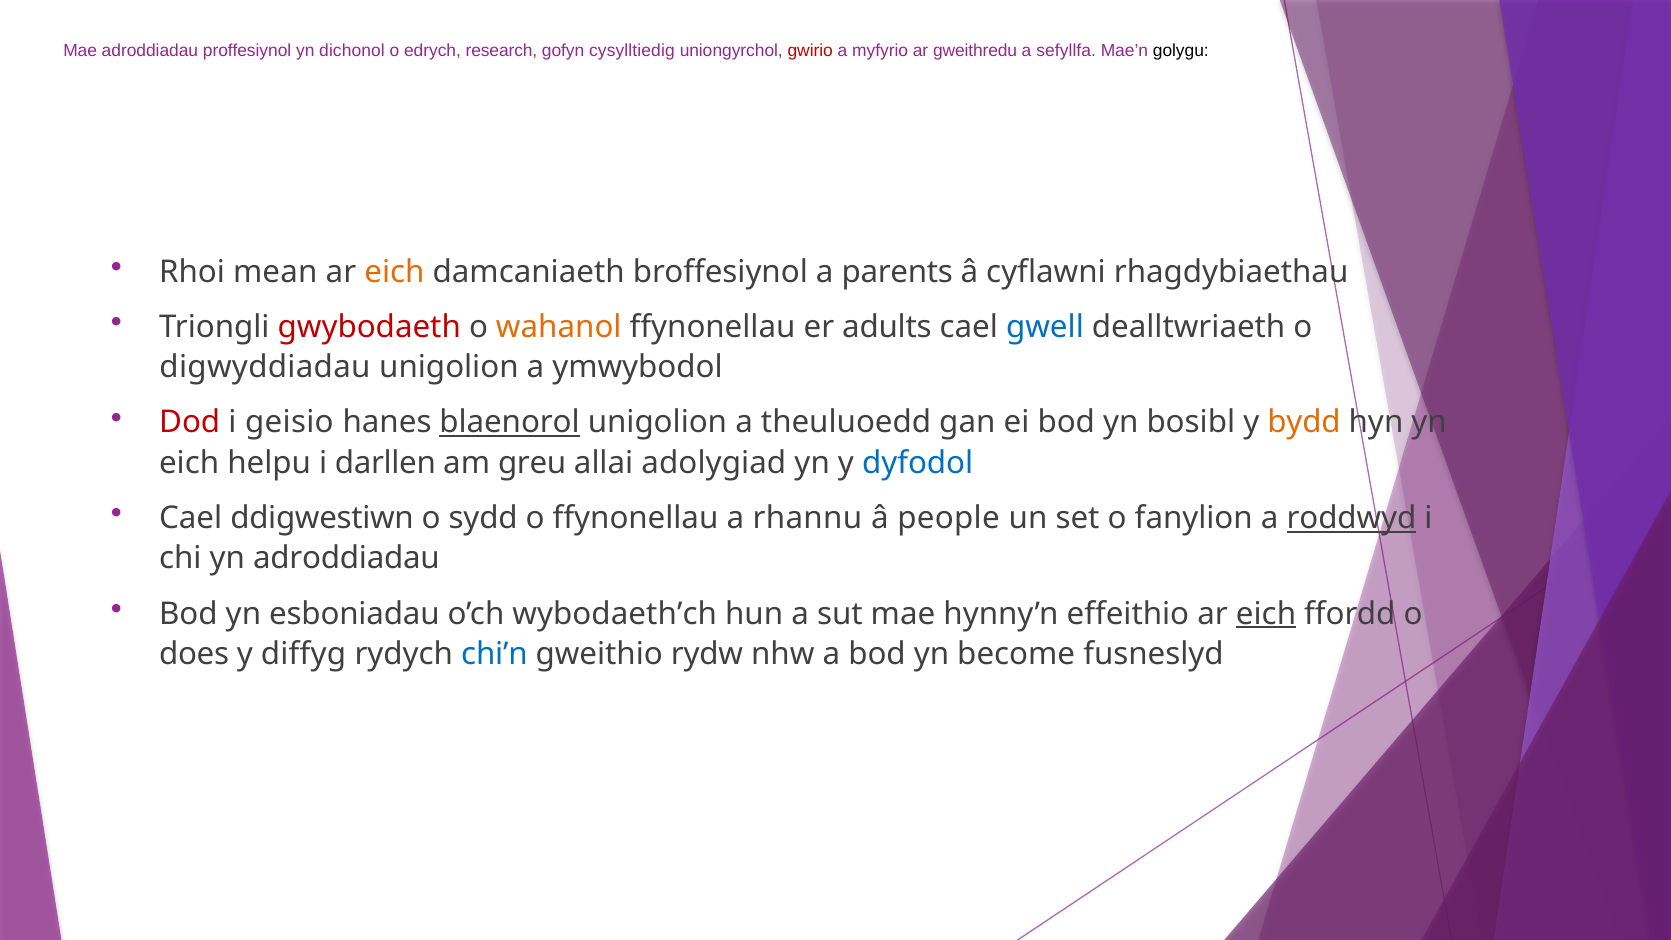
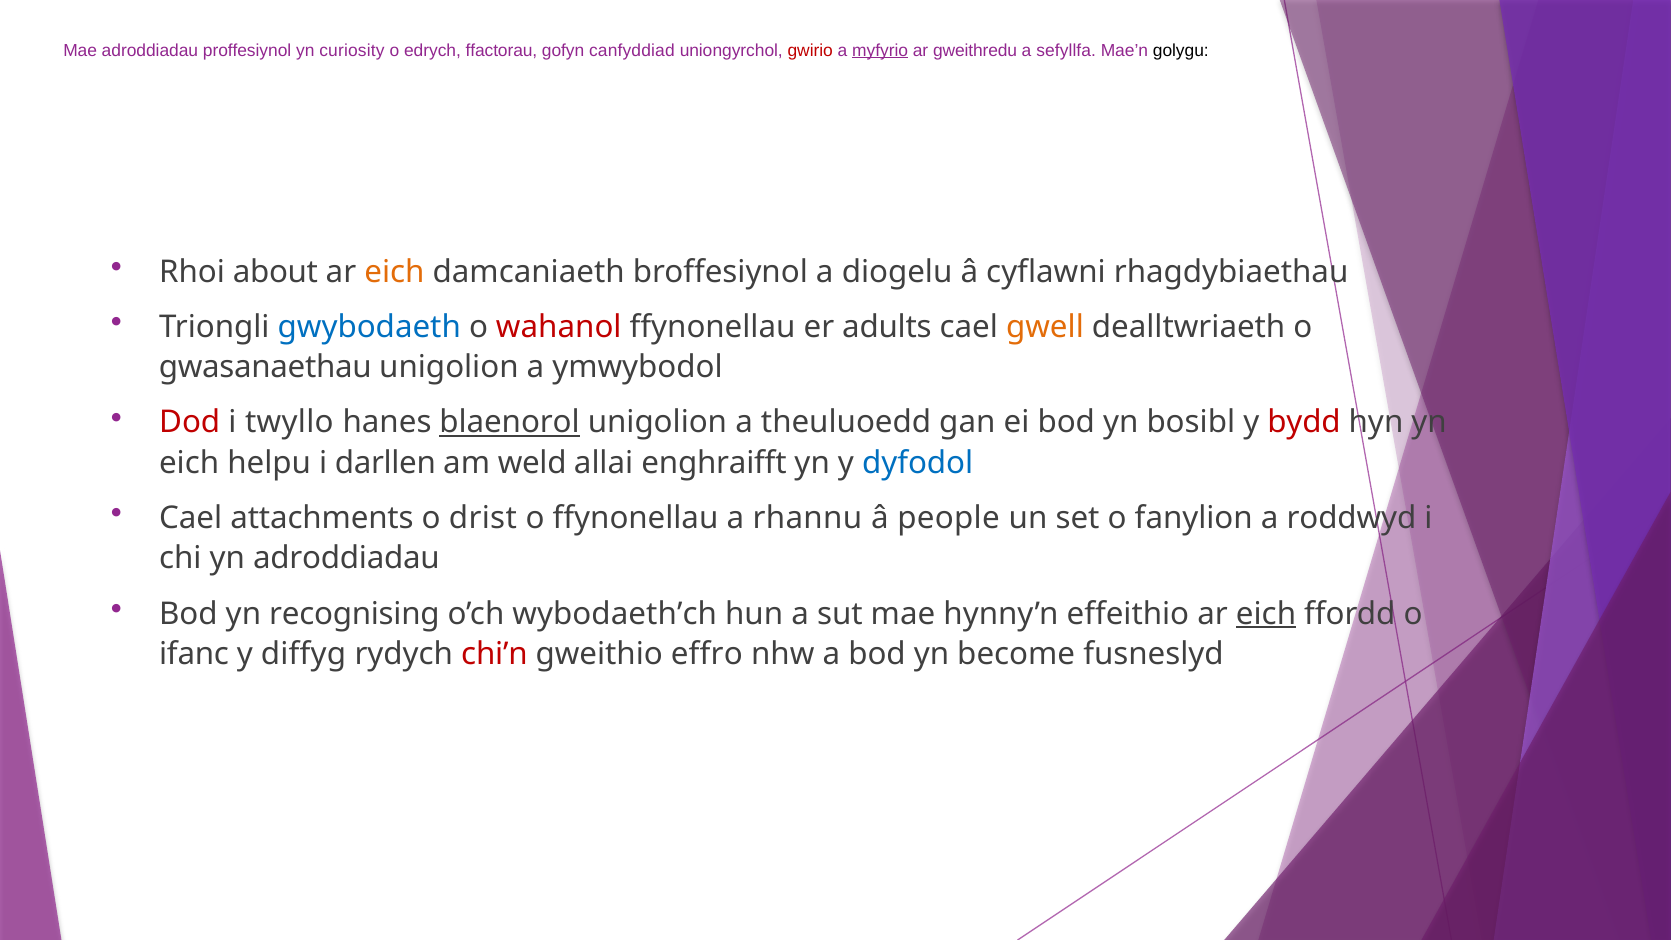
dichonol: dichonol -> curiosity (352, 50)
research: research -> ffactorau (501, 50)
cysylltiedig: cysylltiedig -> canfyddiad (632, 50)
myfyrio underline: none -> present (880, 50)
mean: mean -> about (275, 272)
parents: parents -> diogelu (897, 272)
gwybodaeth colour: red -> blue (369, 327)
wahanol colour: orange -> red (559, 327)
gwell colour: blue -> orange (1045, 327)
digwyddiadau: digwyddiadau -> gwasanaethau (265, 367)
geisio: geisio -> twyllo (289, 423)
bydd colour: orange -> red (1304, 423)
greu: greu -> weld (532, 463)
adolygiad: adolygiad -> enghraifft (714, 463)
ddigwestiwn: ddigwestiwn -> attachments (322, 518)
sydd: sydd -> drist (483, 518)
roddwyd underline: present -> none (1351, 518)
esboniadau: esboniadau -> recognising (354, 614)
does: does -> ifanc (194, 654)
chi’n colour: blue -> red (494, 654)
rydw: rydw -> effro (707, 654)
